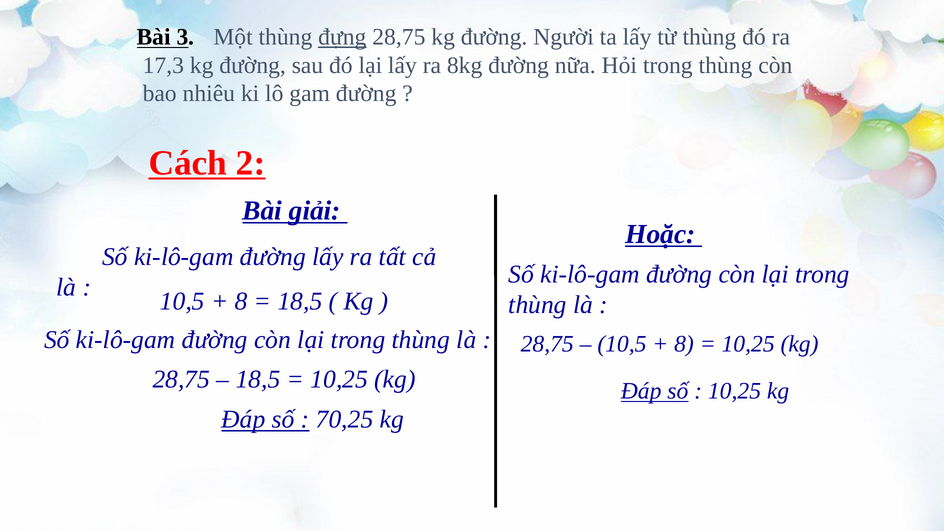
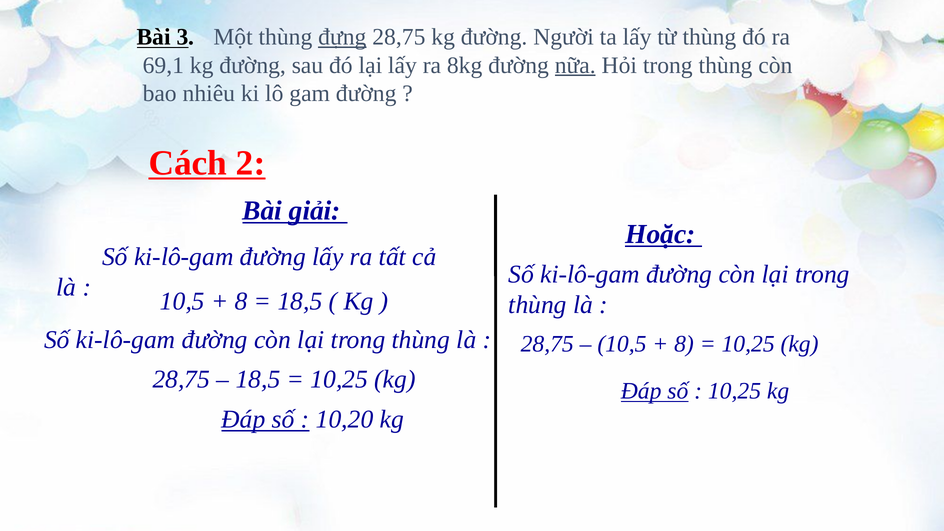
17,3: 17,3 -> 69,1 (163, 65)
nữa underline: none -> present (575, 65)
70,25: 70,25 -> 10,20 (345, 419)
